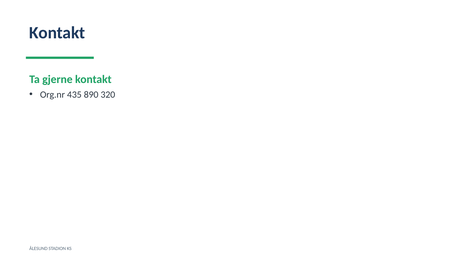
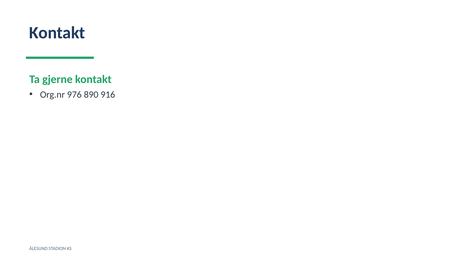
435: 435 -> 976 (74, 95)
320: 320 -> 916 (108, 95)
